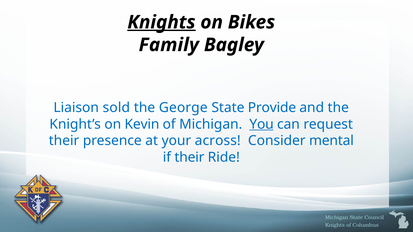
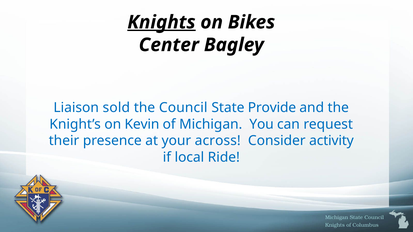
Family: Family -> Center (169, 45)
the George: George -> Council (183, 108)
You underline: present -> none (262, 124)
mental: mental -> activity (331, 141)
if their: their -> local (189, 157)
